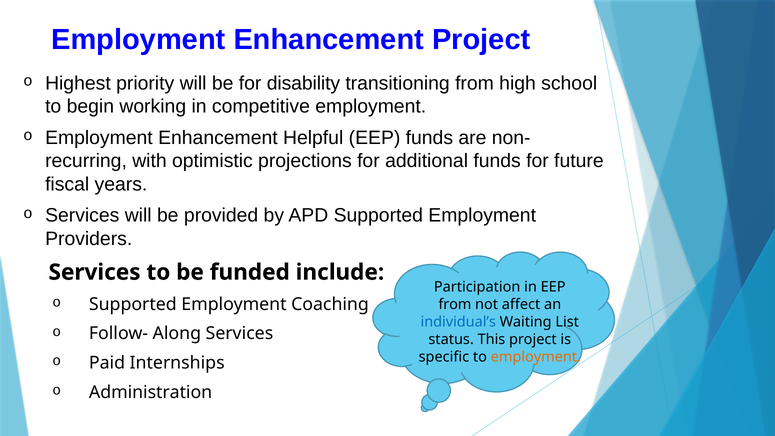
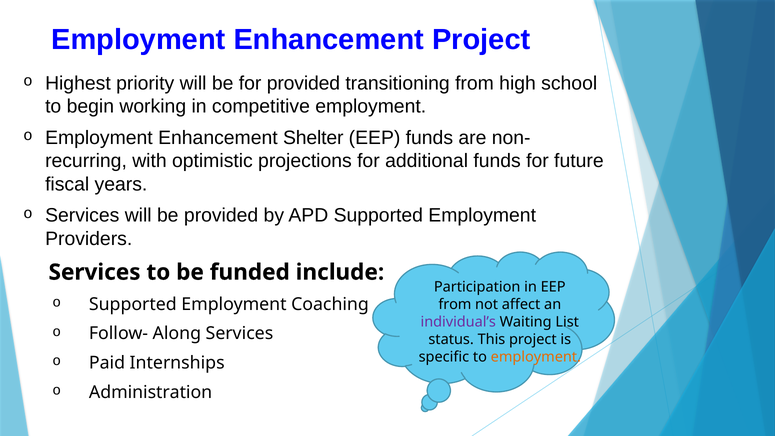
for disability: disability -> provided (303, 83)
Helpful: Helpful -> Shelter (313, 138)
individual’s colour: blue -> purple (458, 322)
